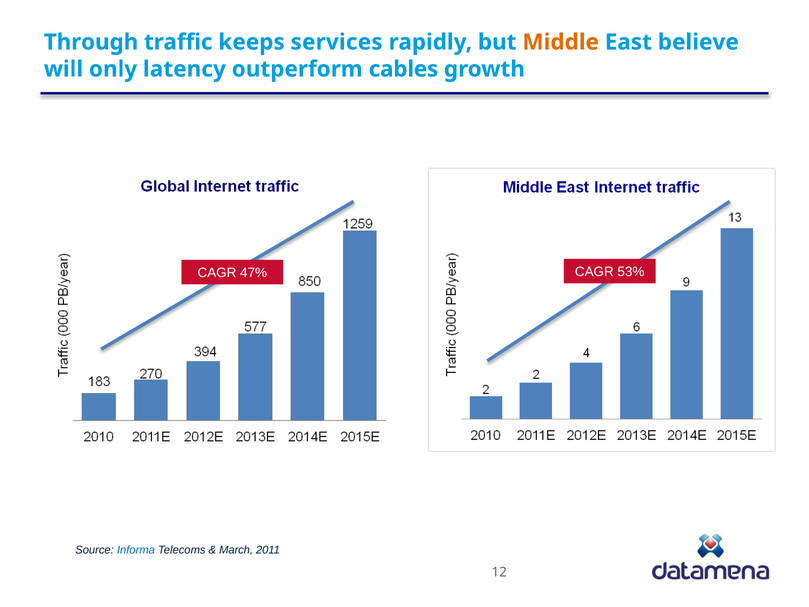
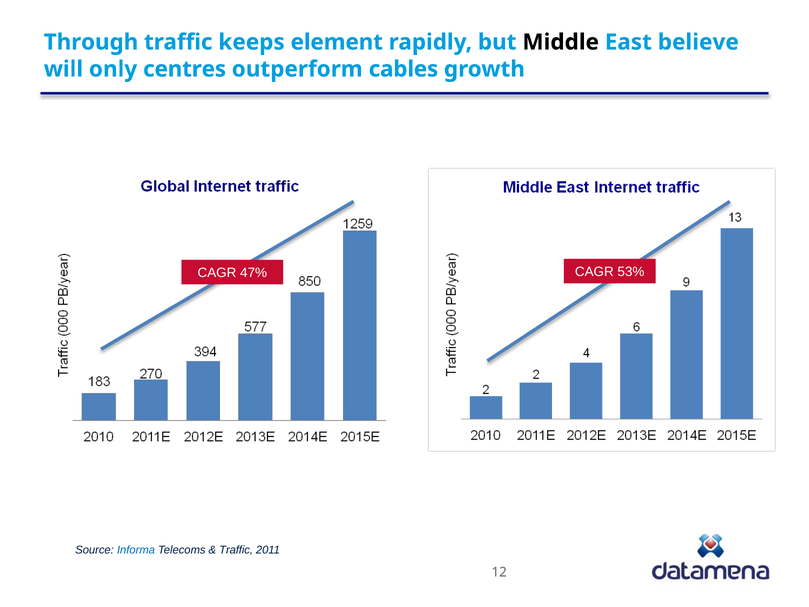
services: services -> element (337, 42)
Middle colour: orange -> black (561, 42)
latency: latency -> centres (185, 69)
March: March -> Traffic (236, 550)
